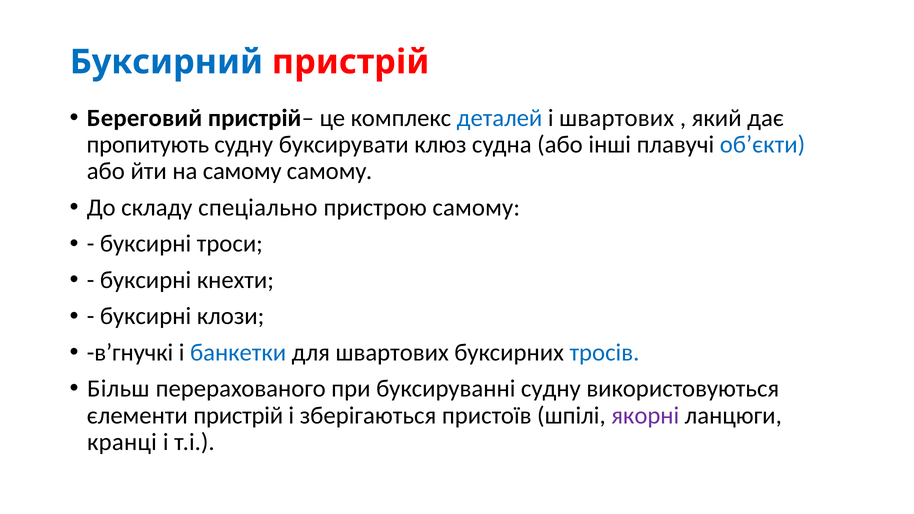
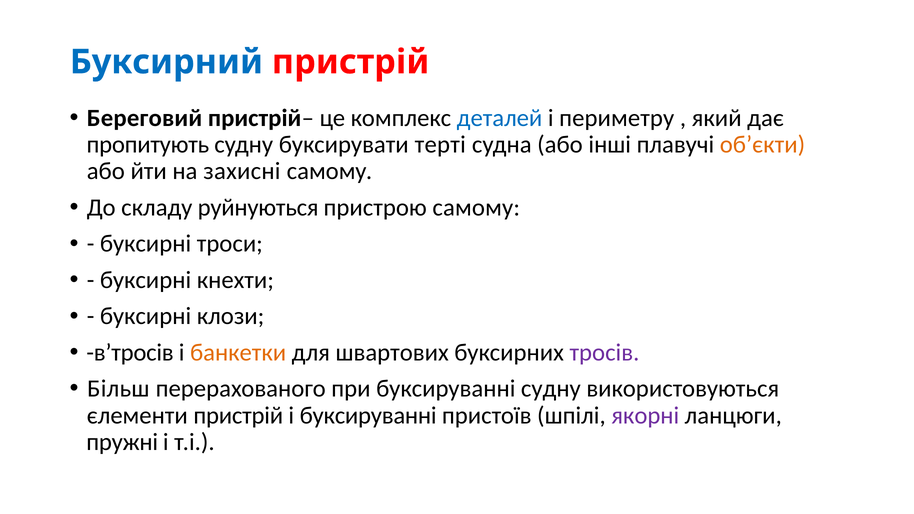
і швартових: швартових -> периметру (617, 118)
клюз: клюз -> терті (440, 145)
об’єкти colour: blue -> orange (762, 145)
на самому: самому -> захисні (242, 171)
спеціально: спеціально -> руйнуються (258, 208)
в’гнучкі: в’гнучкі -> в’тросів (130, 353)
банкетки colour: blue -> orange (238, 353)
тросів colour: blue -> purple (604, 353)
і зберігаються: зберігаються -> буксируванні (368, 416)
кранці: кранці -> пружні (122, 442)
